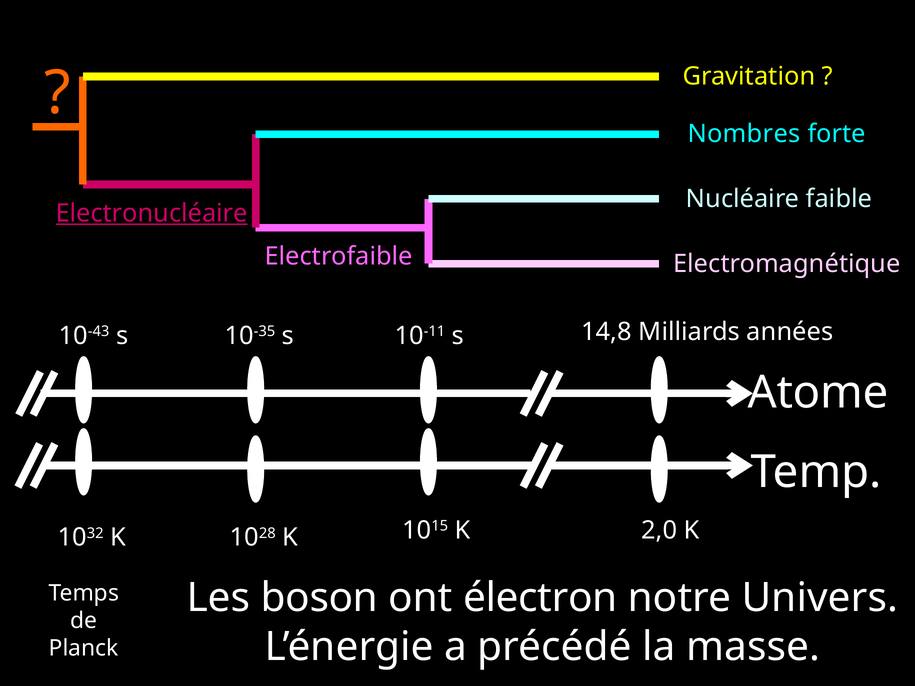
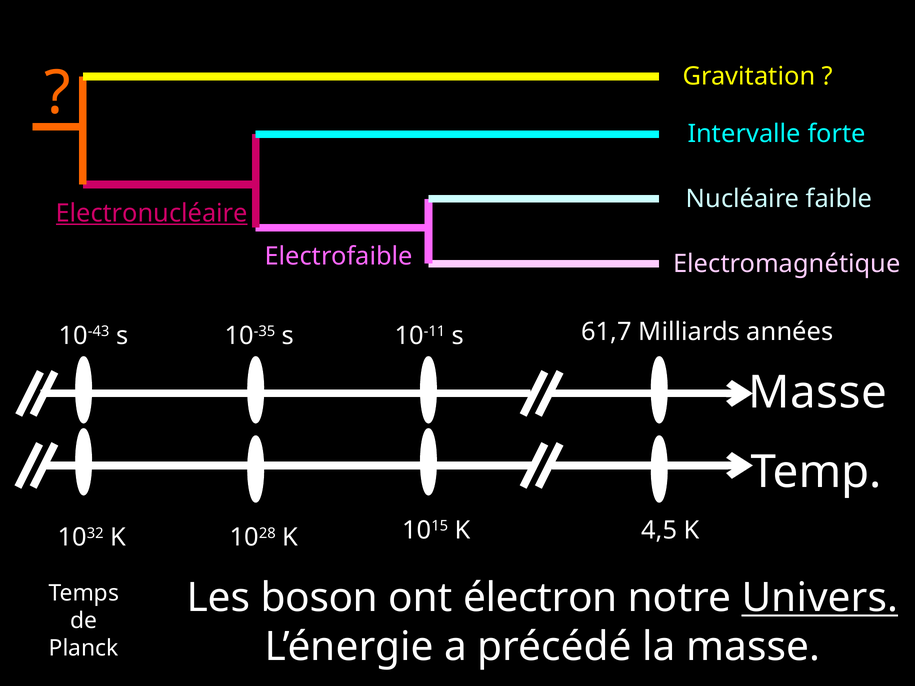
Nombres: Nombres -> Intervalle (744, 134)
14,8: 14,8 -> 61,7 (607, 332)
Atome: Atome -> Masse (818, 393)
2,0: 2,0 -> 4,5 (659, 530)
Univers underline: none -> present (820, 598)
